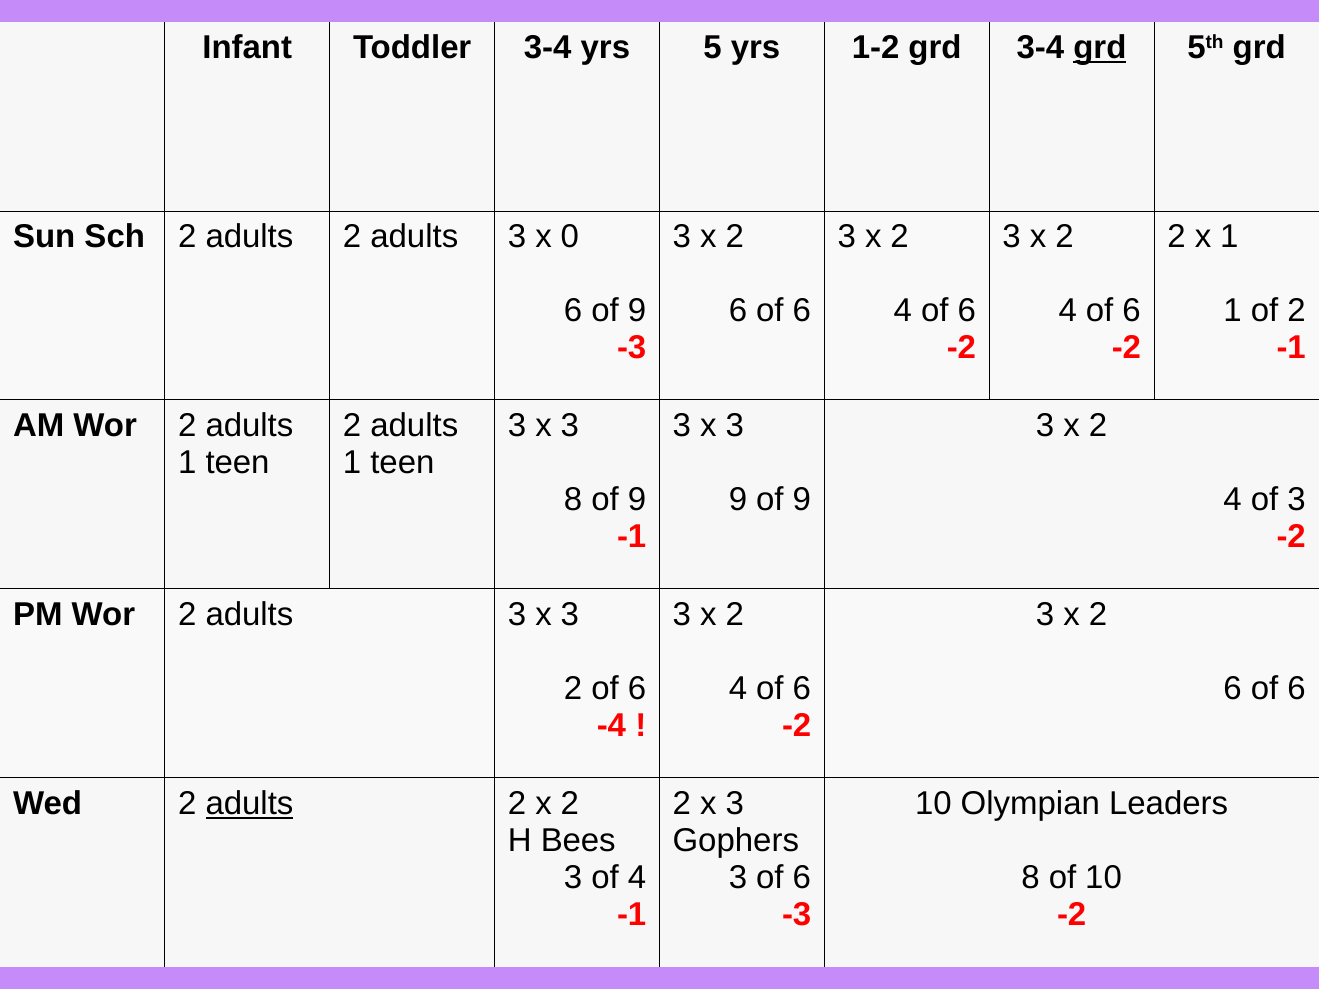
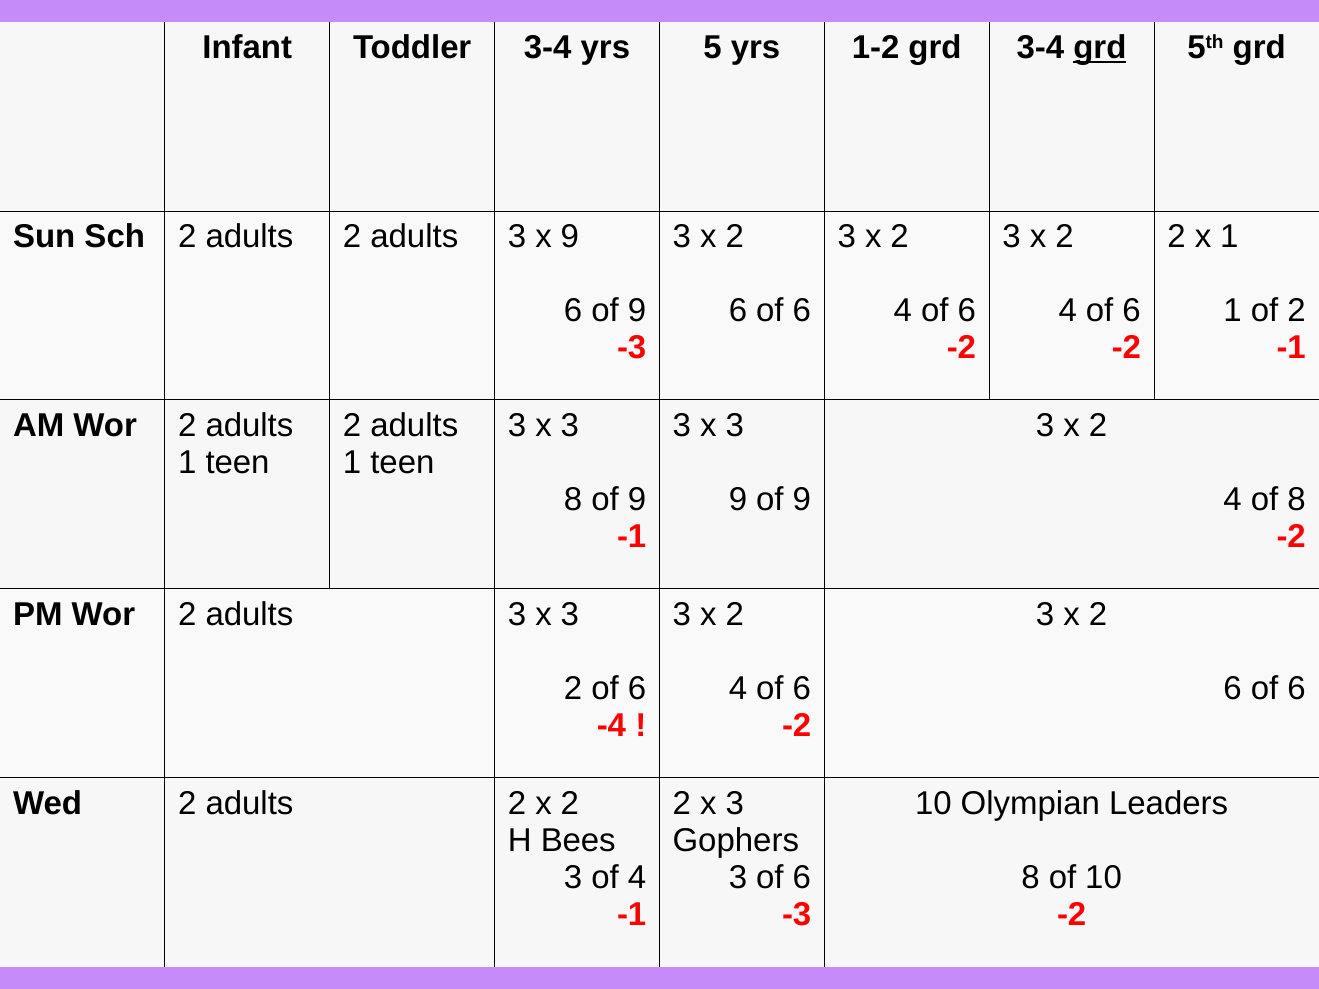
x 0: 0 -> 9 (570, 237)
of 3: 3 -> 8 (1296, 499)
adults underline: present -> none (249, 804)
